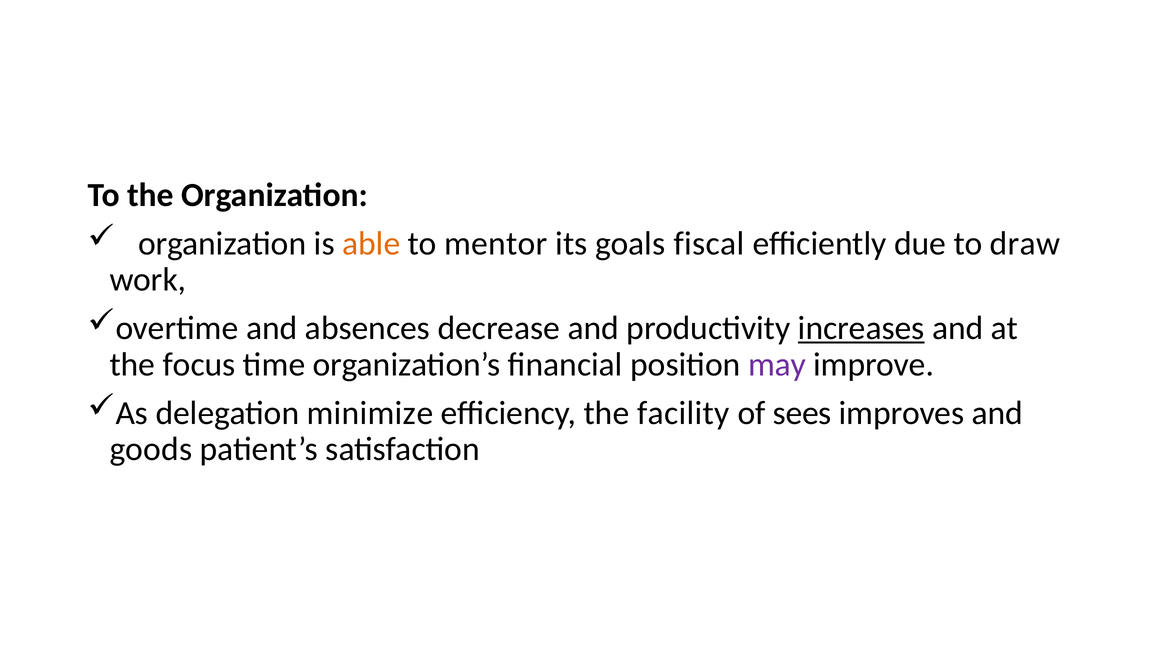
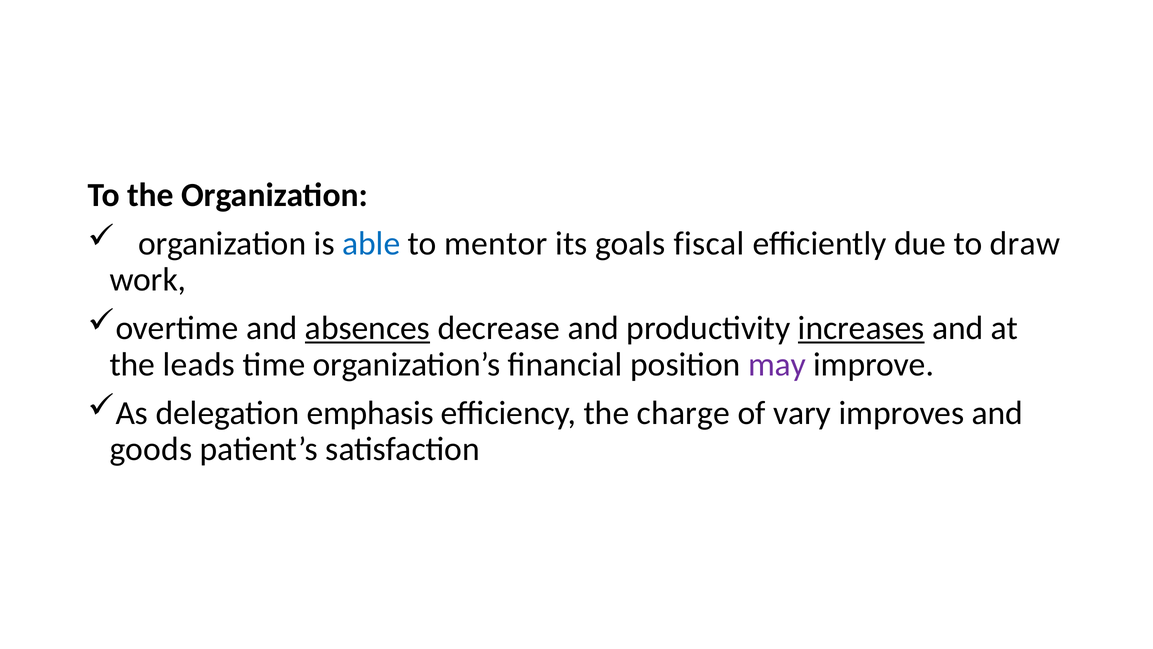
able colour: orange -> blue (371, 243)
absences underline: none -> present (367, 328)
focus: focus -> leads (199, 364)
minimize: minimize -> emphasis (370, 413)
facility: facility -> charge (683, 413)
sees: sees -> vary (802, 413)
